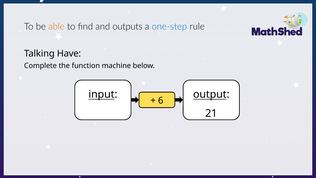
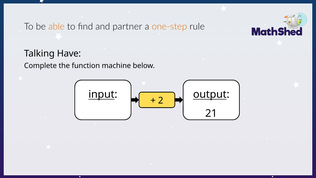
outputs: outputs -> partner (127, 27)
one-step colour: blue -> orange (169, 27)
6: 6 -> 2 (161, 100)
